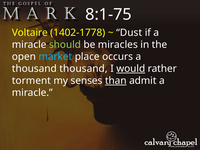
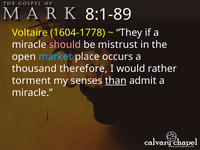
8:1-75: 8:1-75 -> 8:1-89 (108, 14)
1402-1778: 1402-1778 -> 1604-1778 (78, 33)
Dust: Dust -> They (129, 33)
should colour: light green -> pink (65, 45)
miracles: miracles -> mistrust (118, 45)
thousand thousand: thousand -> therefore (83, 69)
would underline: present -> none (131, 69)
